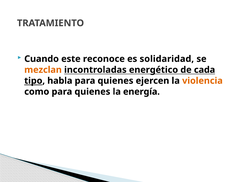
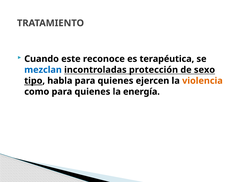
solidaridad: solidaridad -> terapéutica (167, 59)
mezclan colour: orange -> blue (43, 70)
energético: energético -> protección (154, 70)
cada: cada -> sexo (204, 70)
